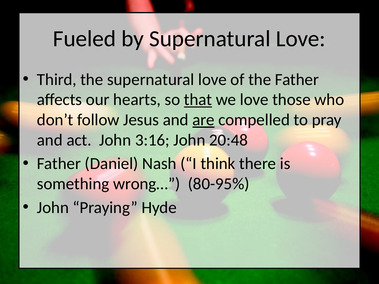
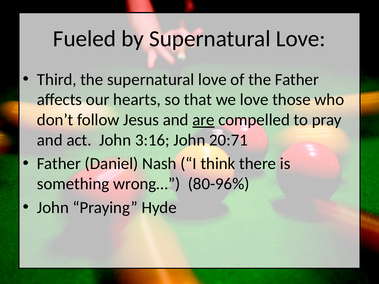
that underline: present -> none (198, 100)
20:48: 20:48 -> 20:71 (229, 140)
80-95%: 80-95% -> 80-96% (219, 184)
